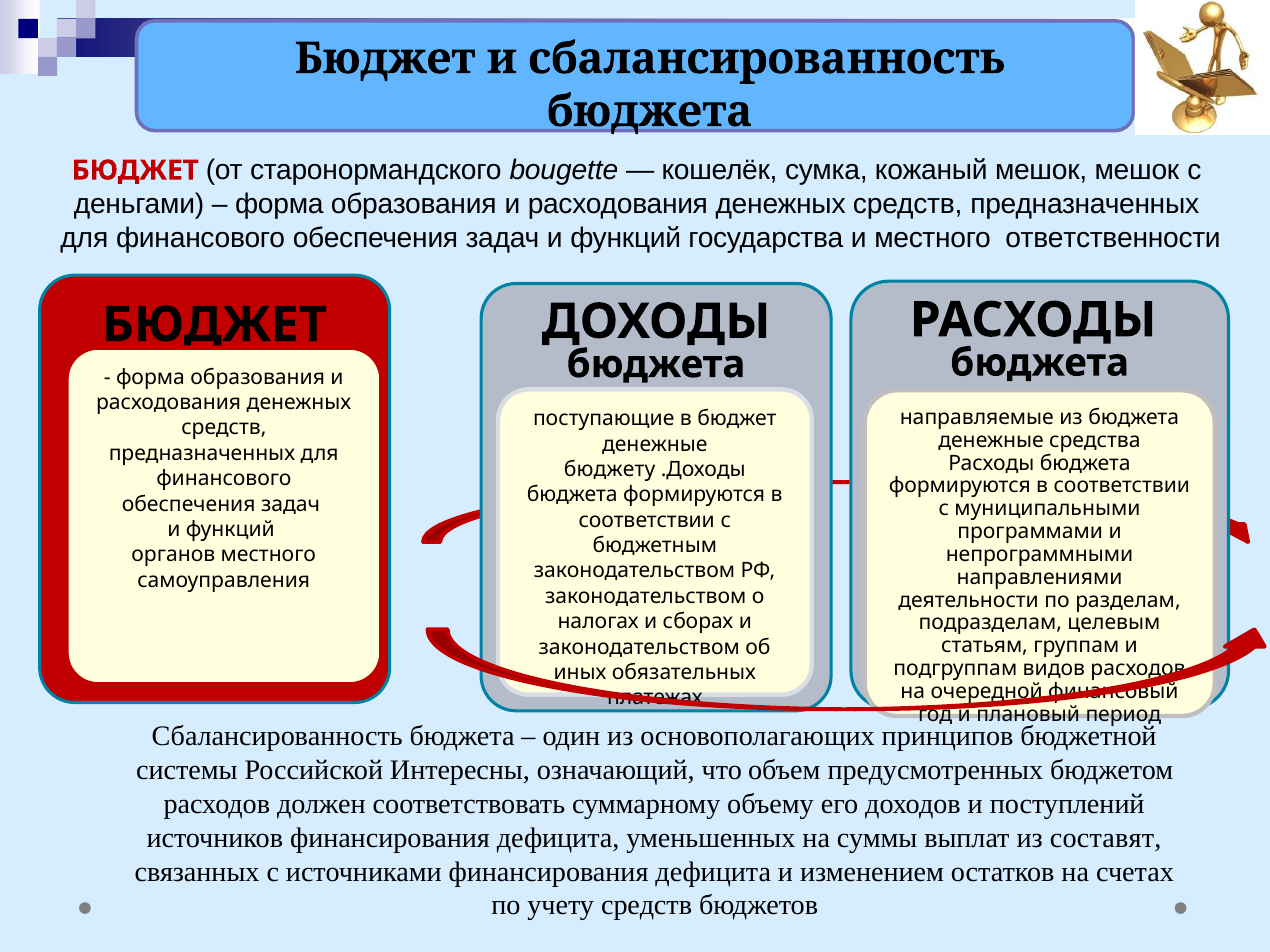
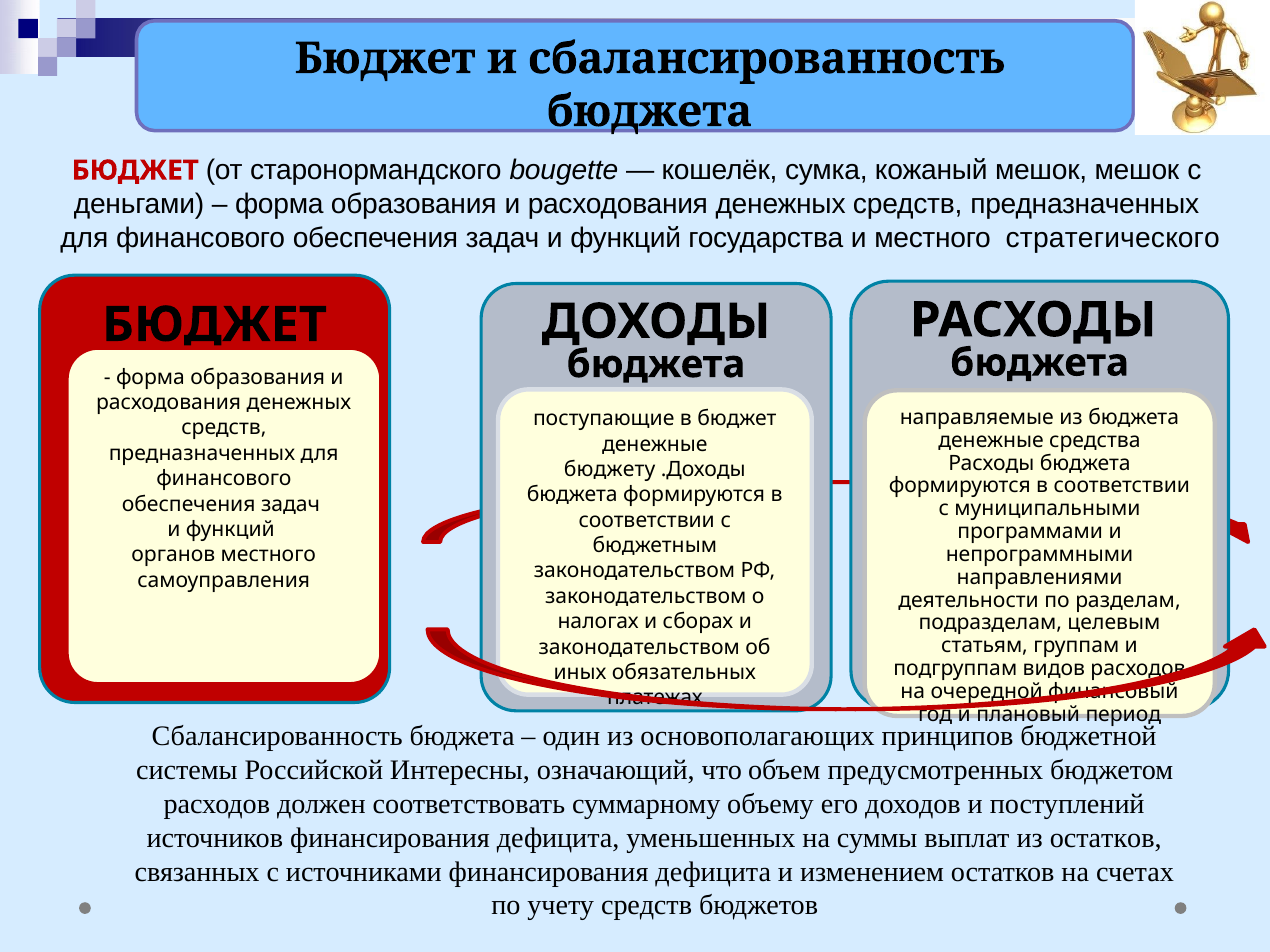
ответственности: ответственности -> стратегического (1113, 238)
из составят: составят -> остатков (1106, 838)
